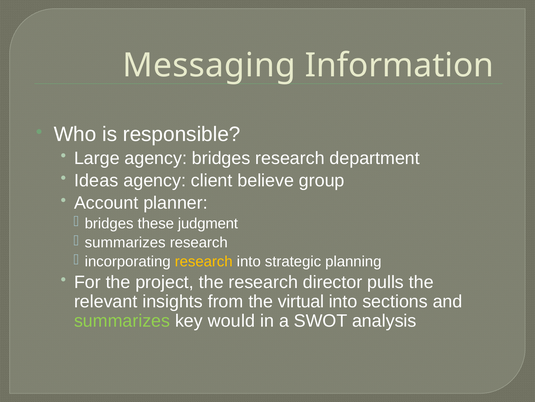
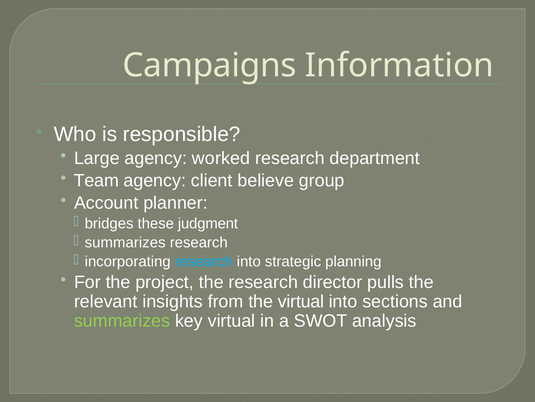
Messaging: Messaging -> Campaigns (209, 65)
agency bridges: bridges -> worked (221, 158)
Ideas: Ideas -> Team (96, 180)
research colour: yellow -> light blue (204, 261)
key would: would -> virtual (232, 320)
